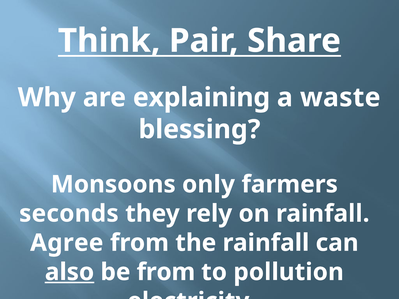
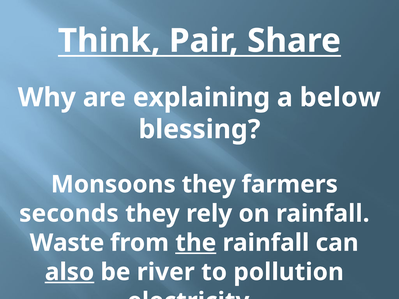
waste: waste -> below (340, 98)
Monsoons only: only -> they (209, 185)
Agree: Agree -> Waste (67, 243)
the underline: none -> present (196, 243)
be from: from -> river (166, 272)
